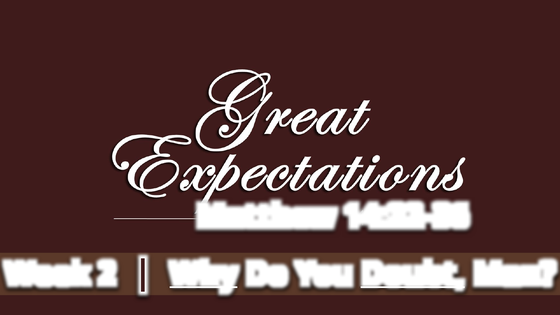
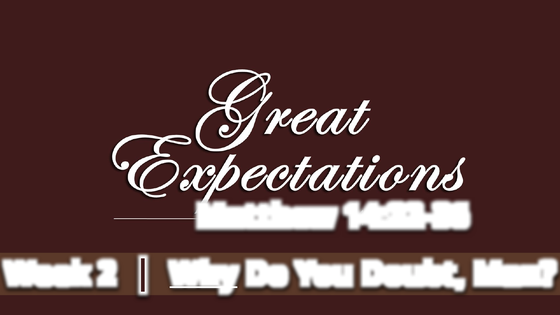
Doubt underline: present -> none (413, 274)
